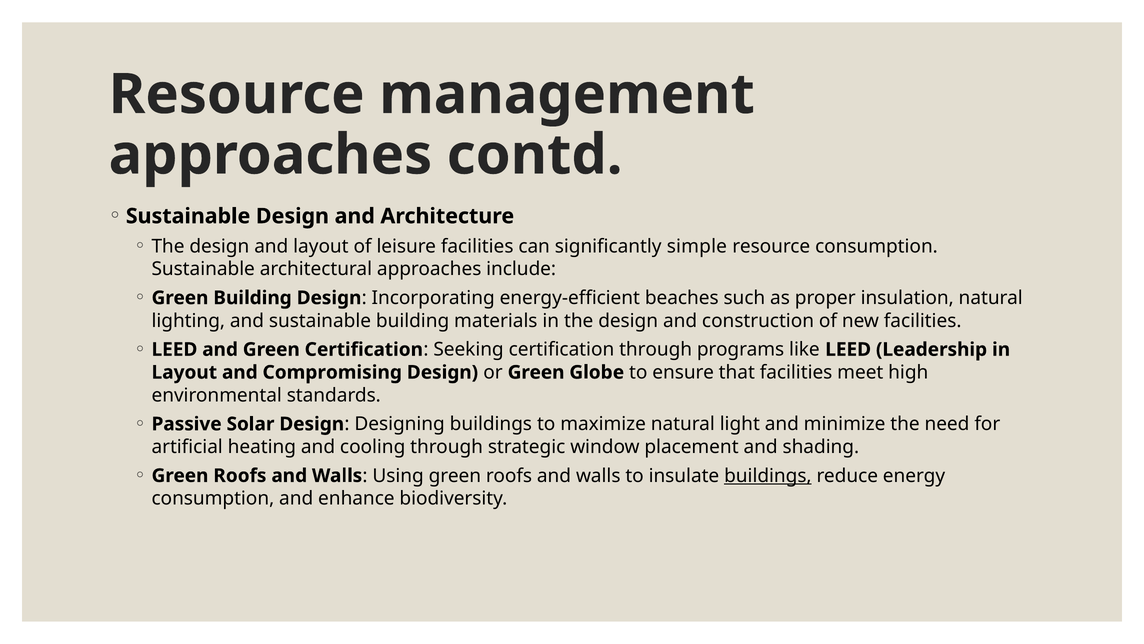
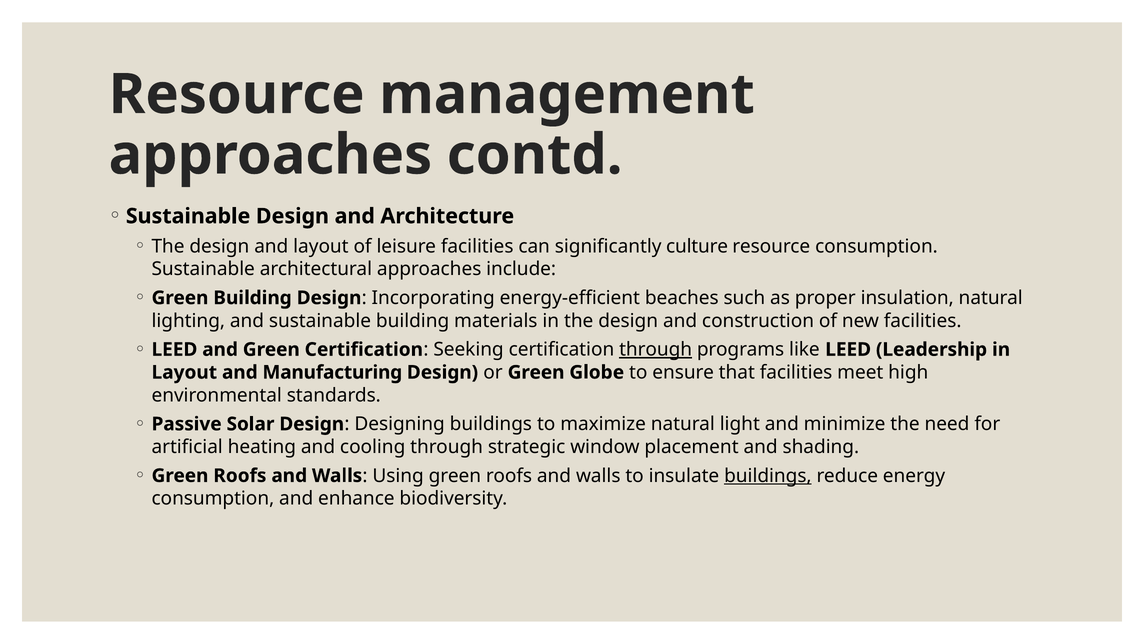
simple: simple -> culture (697, 246)
through underline: none -> present (656, 349)
Compromising: Compromising -> Manufacturing (332, 372)
